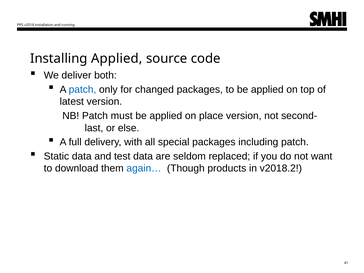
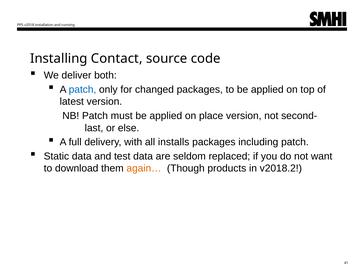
Installing Applied: Applied -> Contact (117, 59)
special: special -> installs (174, 142)
again… colour: blue -> orange (144, 168)
